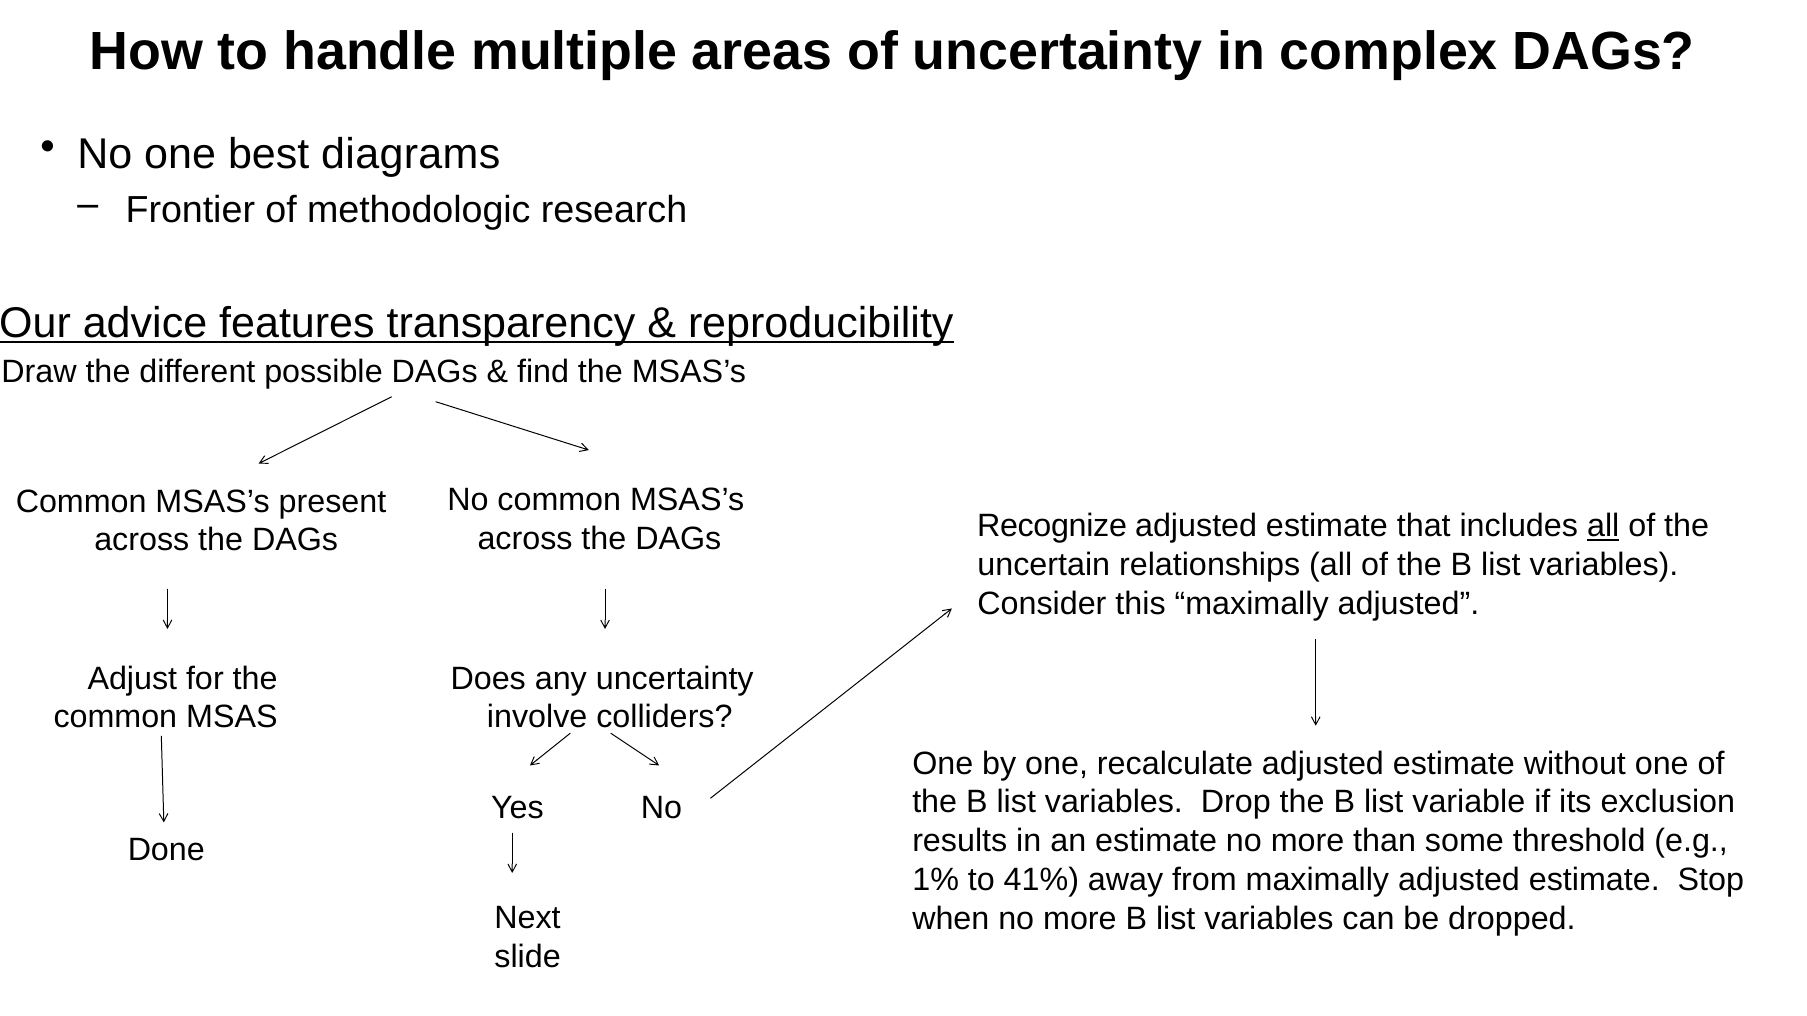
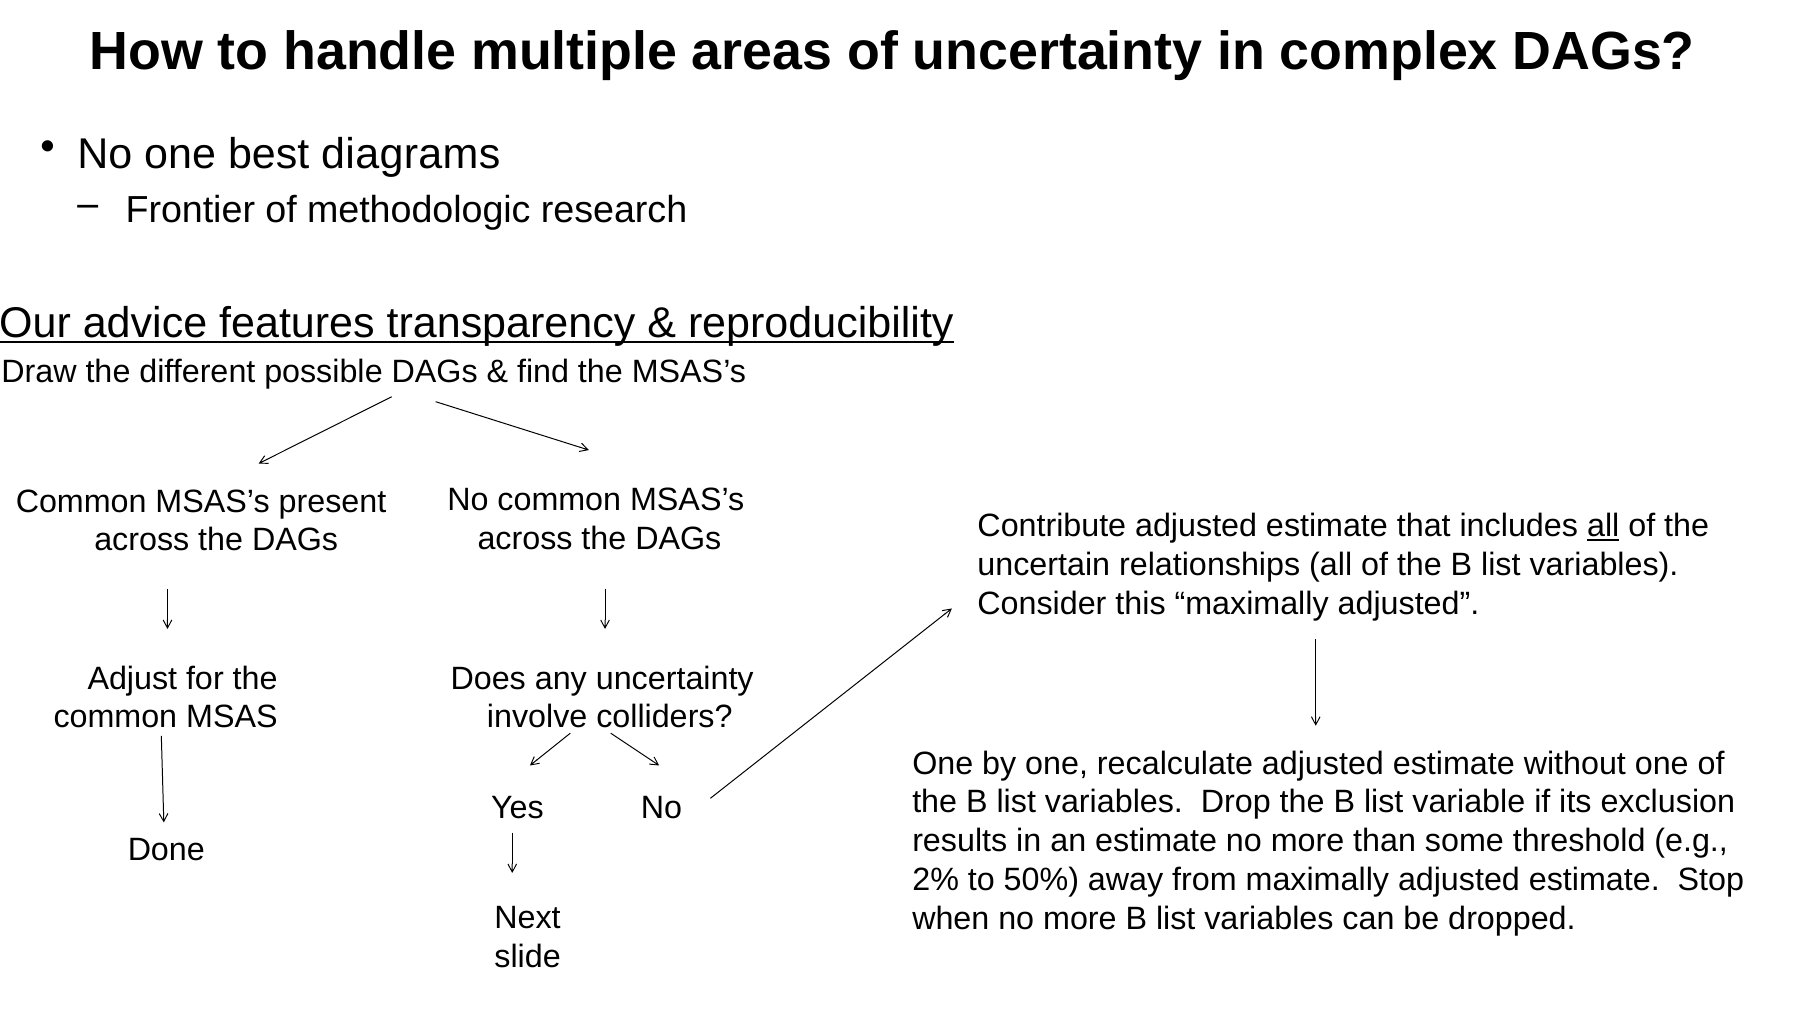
Recognize: Recognize -> Contribute (1052, 526)
1%: 1% -> 2% (936, 880)
41%: 41% -> 50% (1041, 880)
